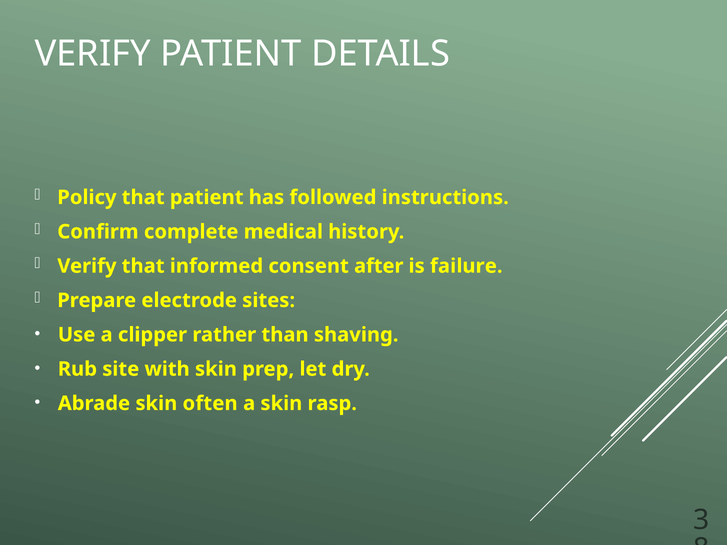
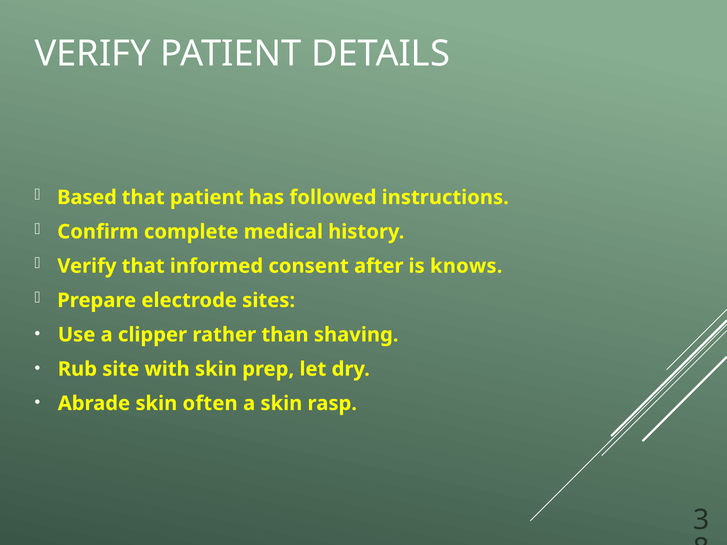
Policy: Policy -> Based (87, 197)
failure: failure -> knows (466, 266)
